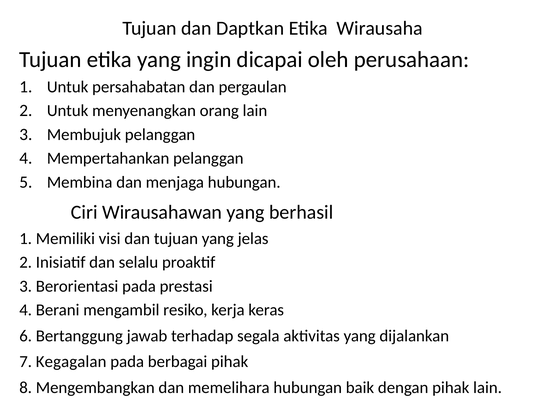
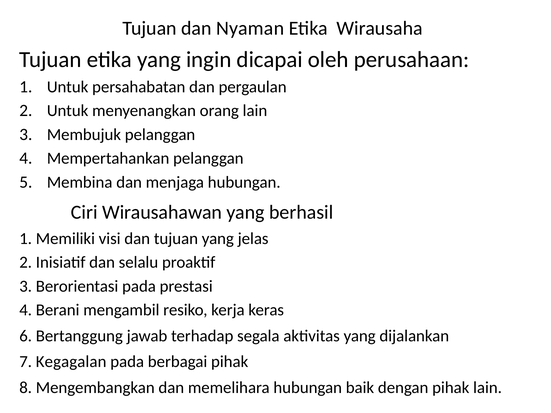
Daptkan: Daptkan -> Nyaman (250, 28)
